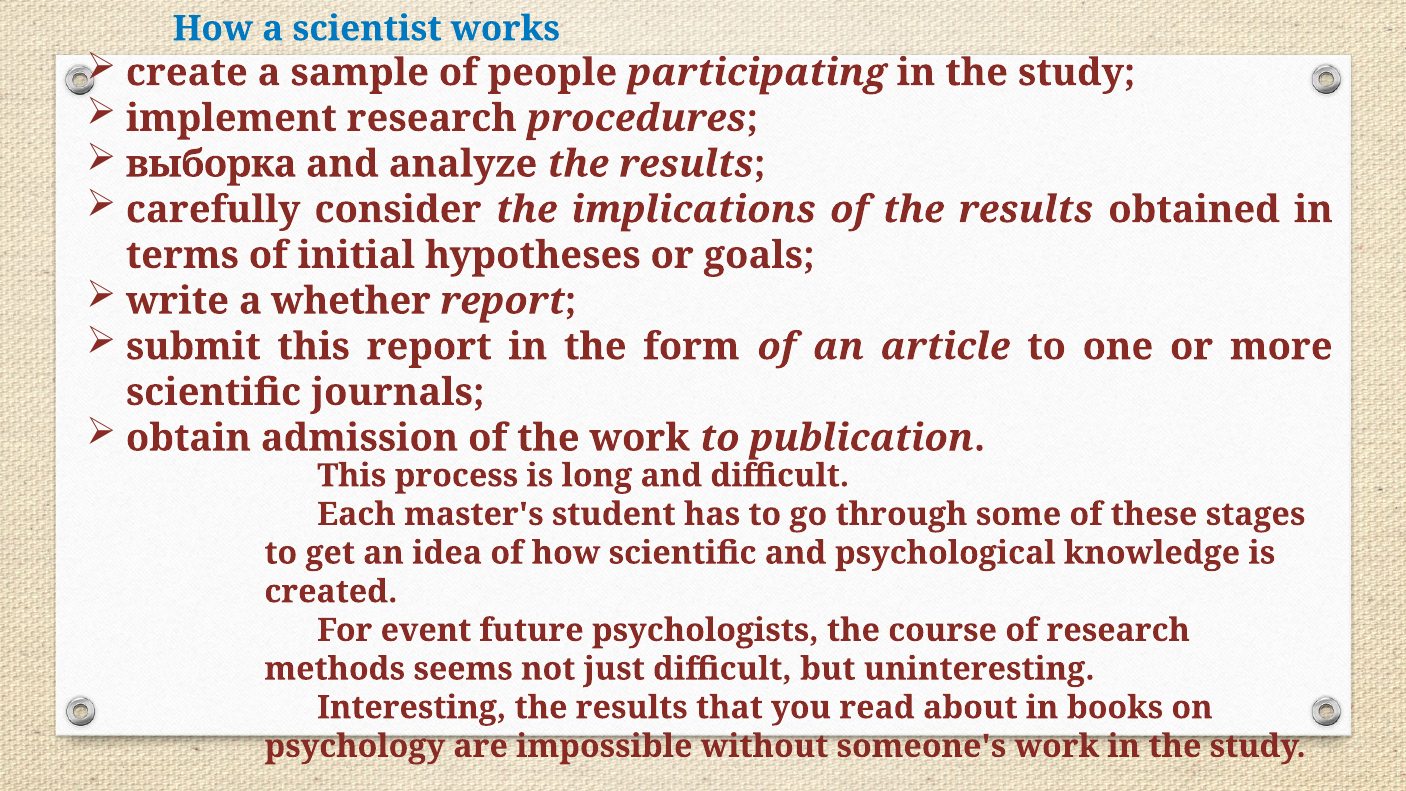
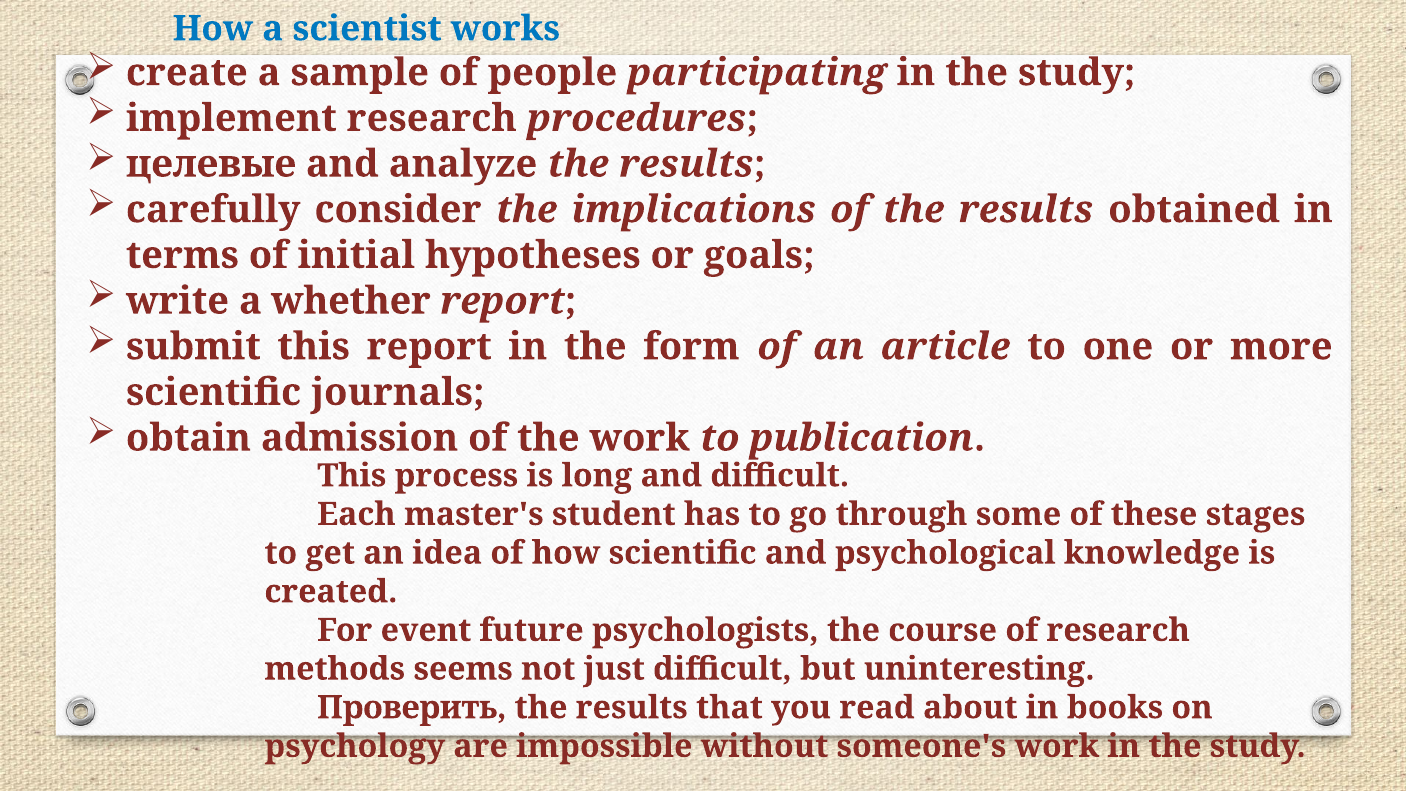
выборка: выборка -> целевые (211, 164)
Interesting: Interesting -> Проверить (412, 708)
